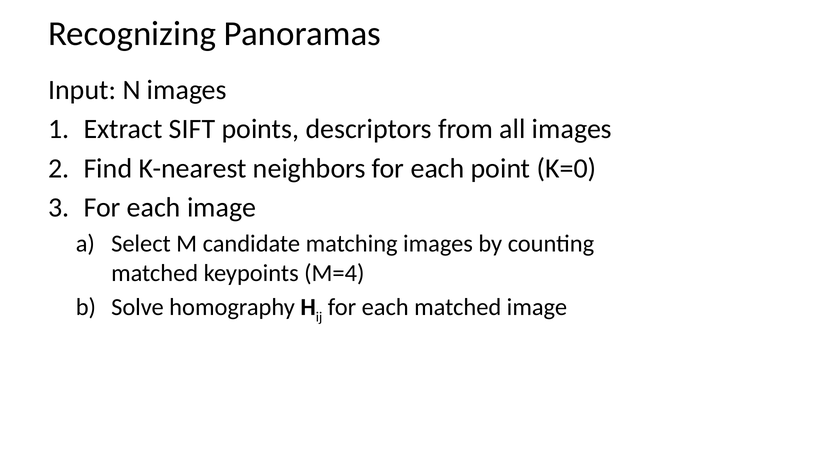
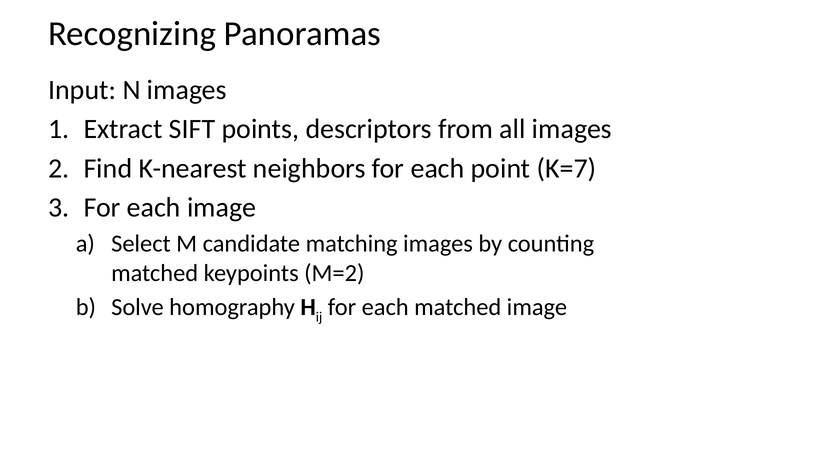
K=0: K=0 -> K=7 (566, 168)
M=4: M=4 -> M=2 (334, 273)
